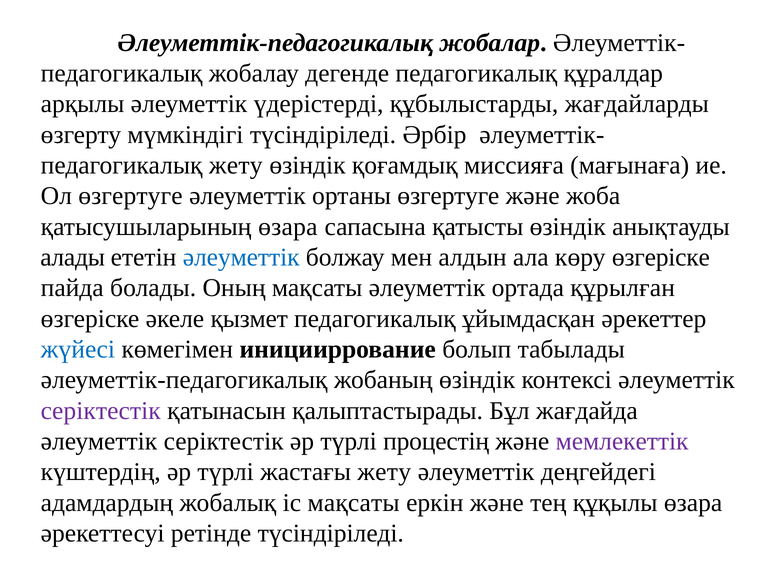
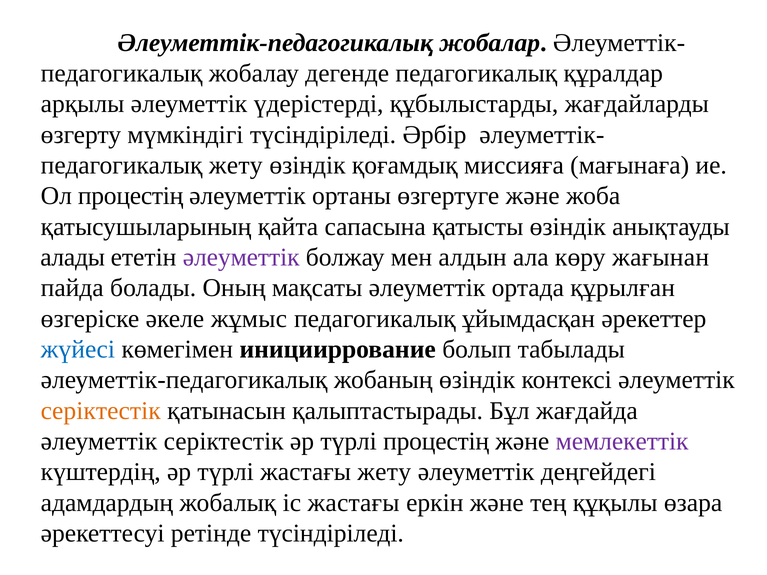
Ол өзгертуге: өзгертуге -> процестің (131, 196)
қатысушыларының өзара: өзара -> қайта (288, 227)
әлеуметтік colour: blue -> purple (241, 258)
көру өзгеріске: өзгеріске -> жағынан (661, 258)
қызмет: қызмет -> жұмыс (249, 319)
серіктестік colour: purple -> orange (101, 411)
іс мақсаты: мақсаты -> жастағы (354, 503)
